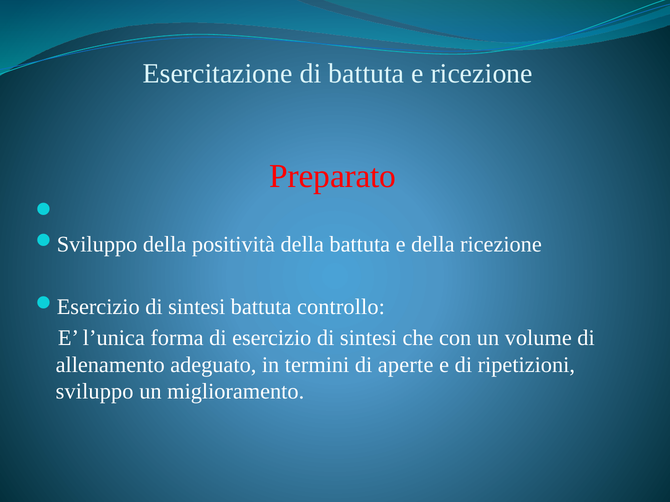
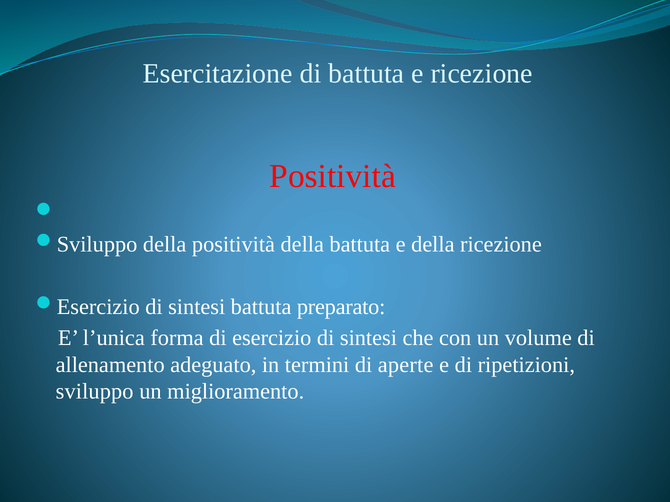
Preparato: Preparato -> Positività (333, 176)
controllo: controllo -> preparato (341, 307)
